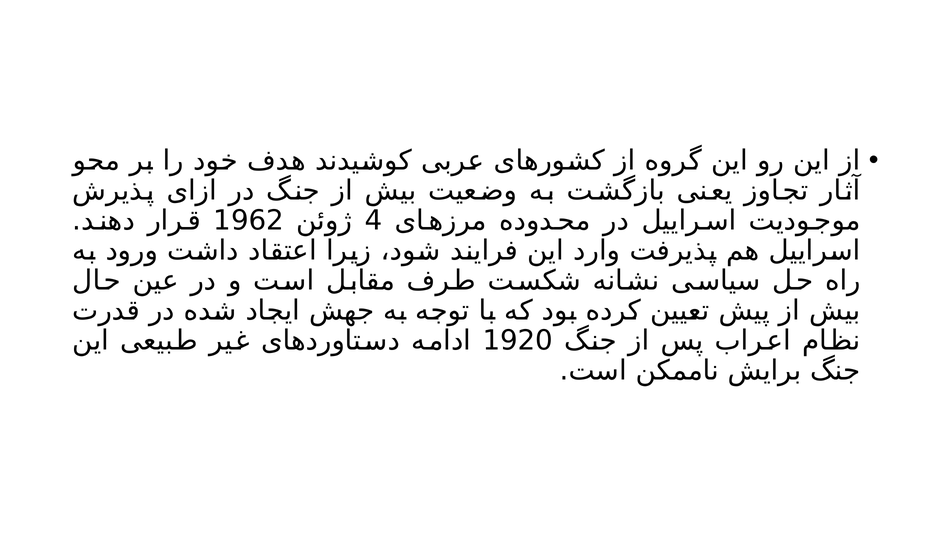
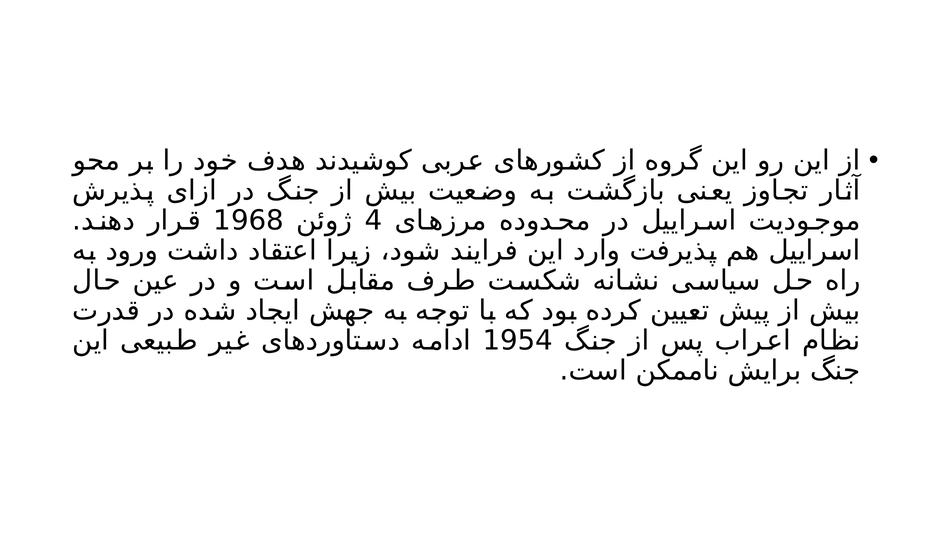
1962: 1962 -> 1968 (249, 221)
1920: 1920 -> 1954 (518, 341)
